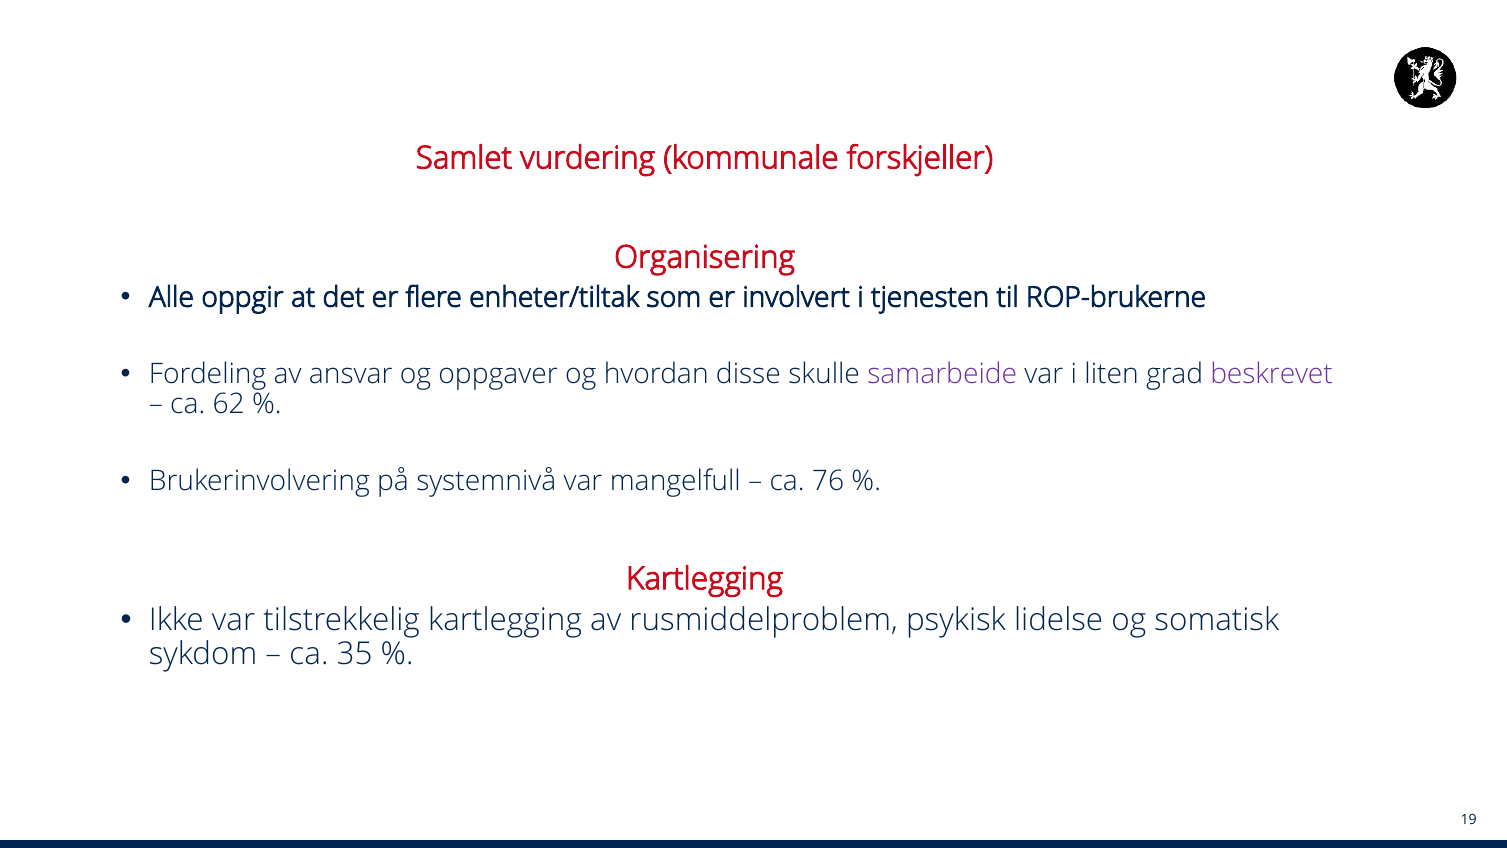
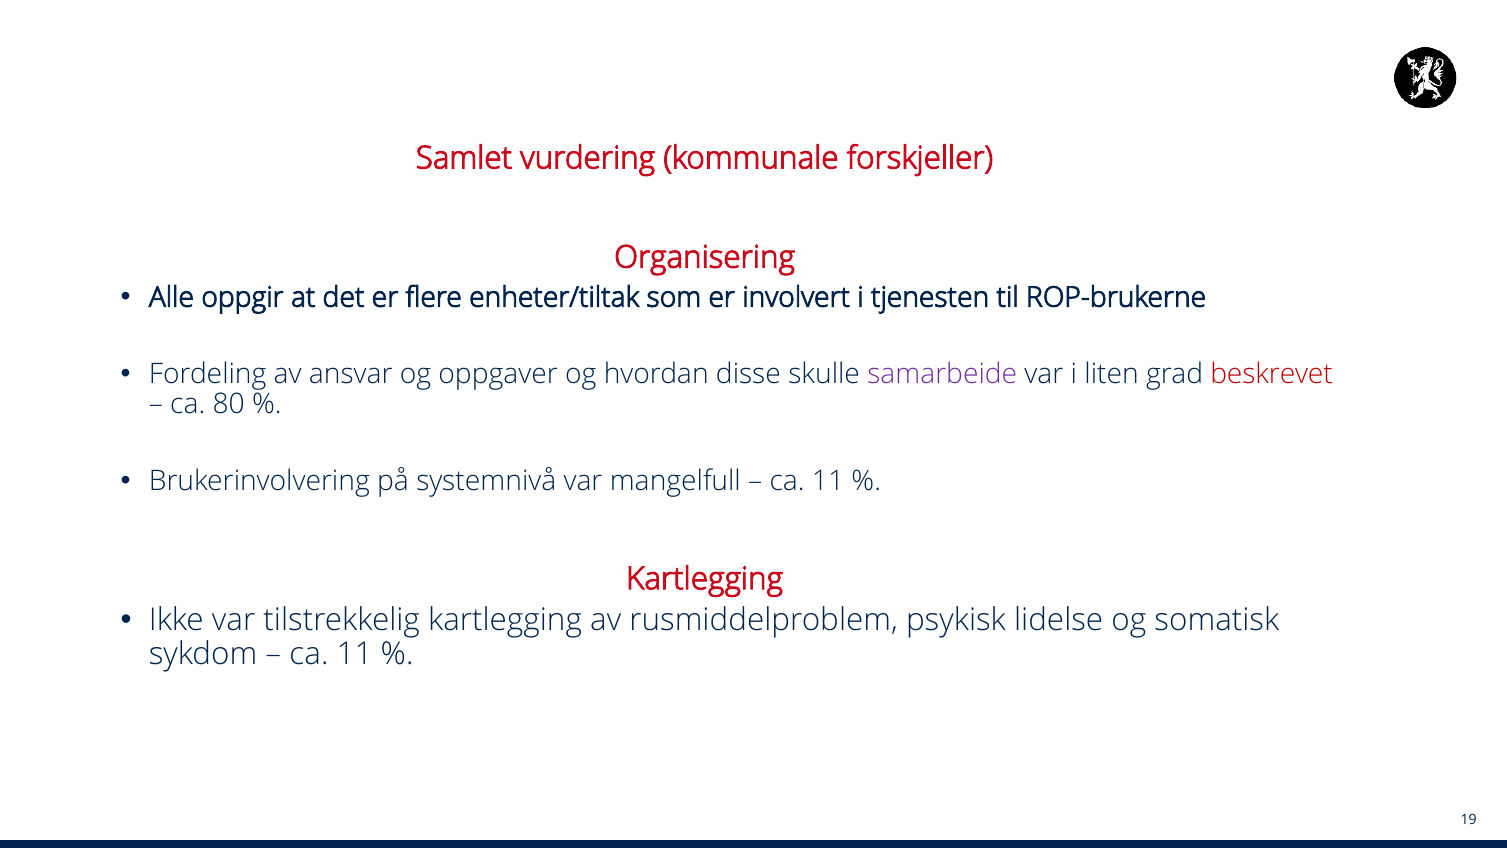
beskrevet colour: purple -> red (1272, 374)
62: 62 -> 80 (229, 404)
76: 76 -> 11 (828, 481)
35: 35 -> 11 (355, 654)
